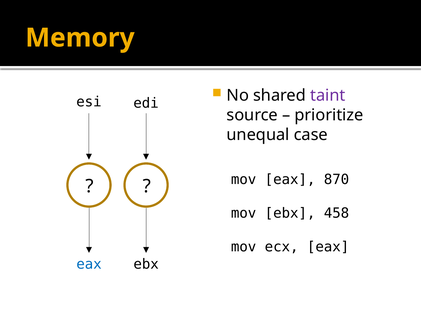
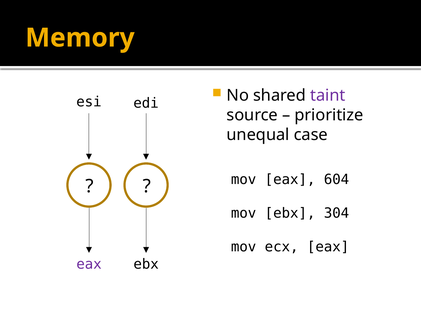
870: 870 -> 604 (337, 179)
458: 458 -> 304 (337, 213)
eax colour: blue -> purple (89, 264)
